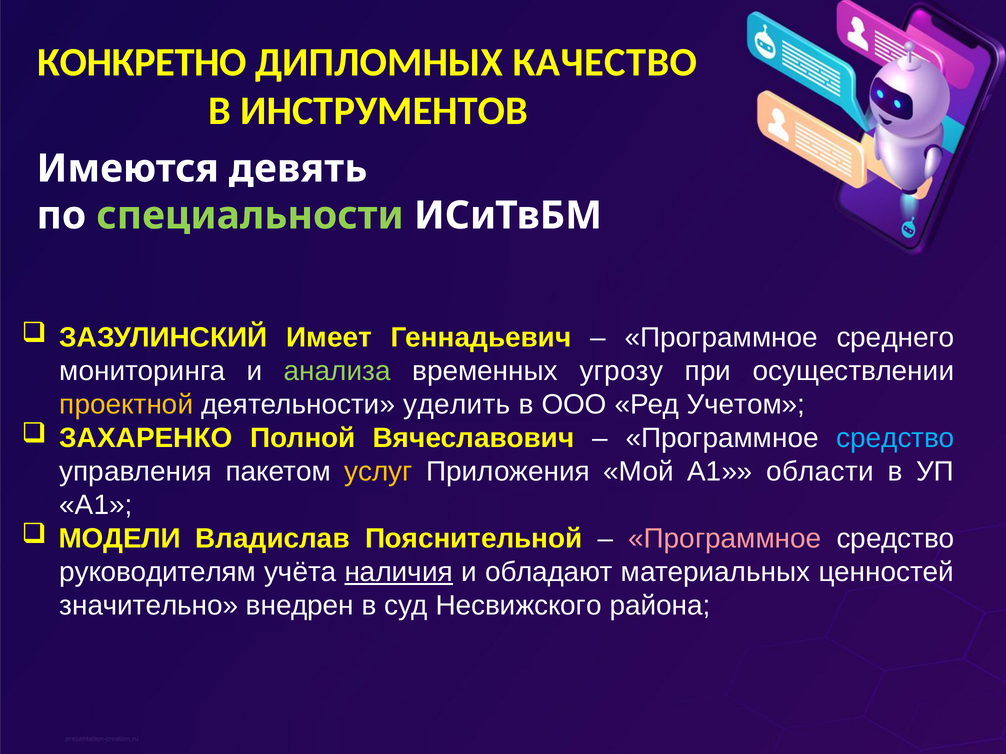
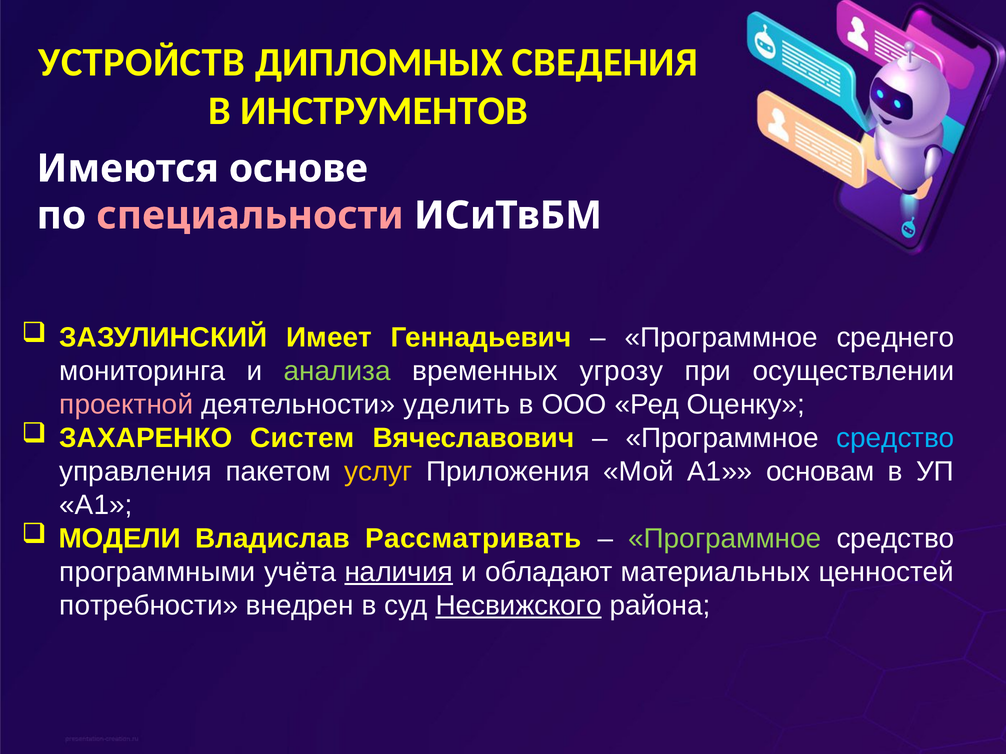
КОНКРЕТНО: КОНКРЕТНО -> УСТРОЙСТВ (142, 63)
КАЧЕСТВО: КАЧЕСТВО -> СВЕДЕНИЯ (605, 63)
девять: девять -> основе (298, 169)
специальности colour: light green -> pink (250, 216)
проектной colour: yellow -> pink (126, 405)
Учетом: Учетом -> Оценку (746, 405)
Полной: Полной -> Систем (303, 438)
области: области -> основам (820, 472)
Пояснительной: Пояснительной -> Рассматривать (473, 539)
Программное colour: pink -> light green (725, 539)
руководителям: руководителям -> программными (158, 572)
значительно: значительно -> потребности (149, 606)
Несвижского underline: none -> present (519, 606)
